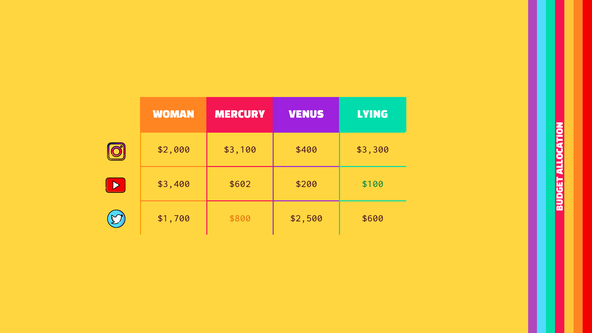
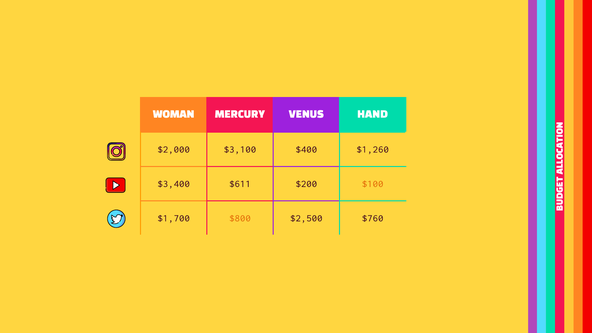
LYING: LYING -> HAND (373, 114)
$3,300: $3,300 -> $1,260 (373, 149)
$602: $602 -> $611 (240, 184)
$100 colour: green -> orange (373, 184)
$600: $600 -> $760 (373, 218)
